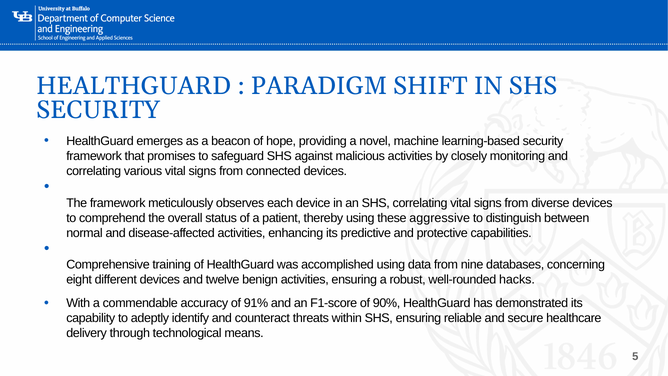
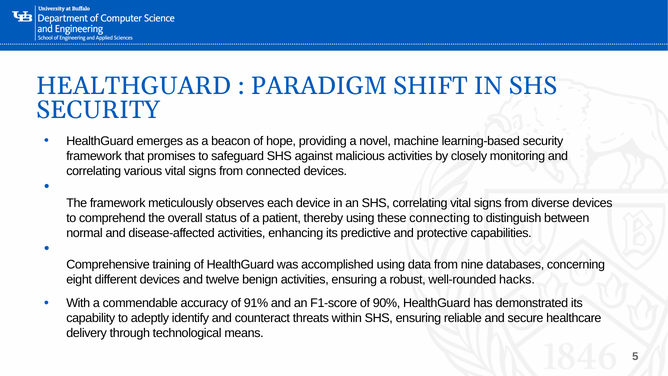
aggressive: aggressive -> connecting (440, 218)
